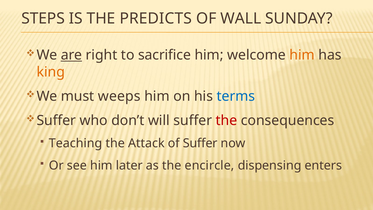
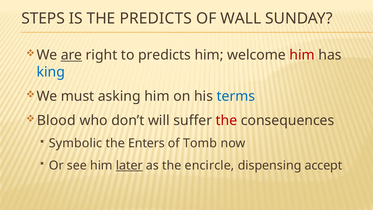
to sacrifice: sacrifice -> predicts (164, 55)
him colour: orange -> red (302, 55)
king colour: orange -> blue (51, 72)
weeps: weeps -> asking (119, 96)
Suffer: Suffer -> Blood (56, 120)
Teaching: Teaching -> Symbolic (76, 143)
Attack: Attack -> Enters (146, 143)
of Suffer: Suffer -> Tomb (200, 143)
later underline: none -> present (129, 165)
enters: enters -> accept (323, 165)
